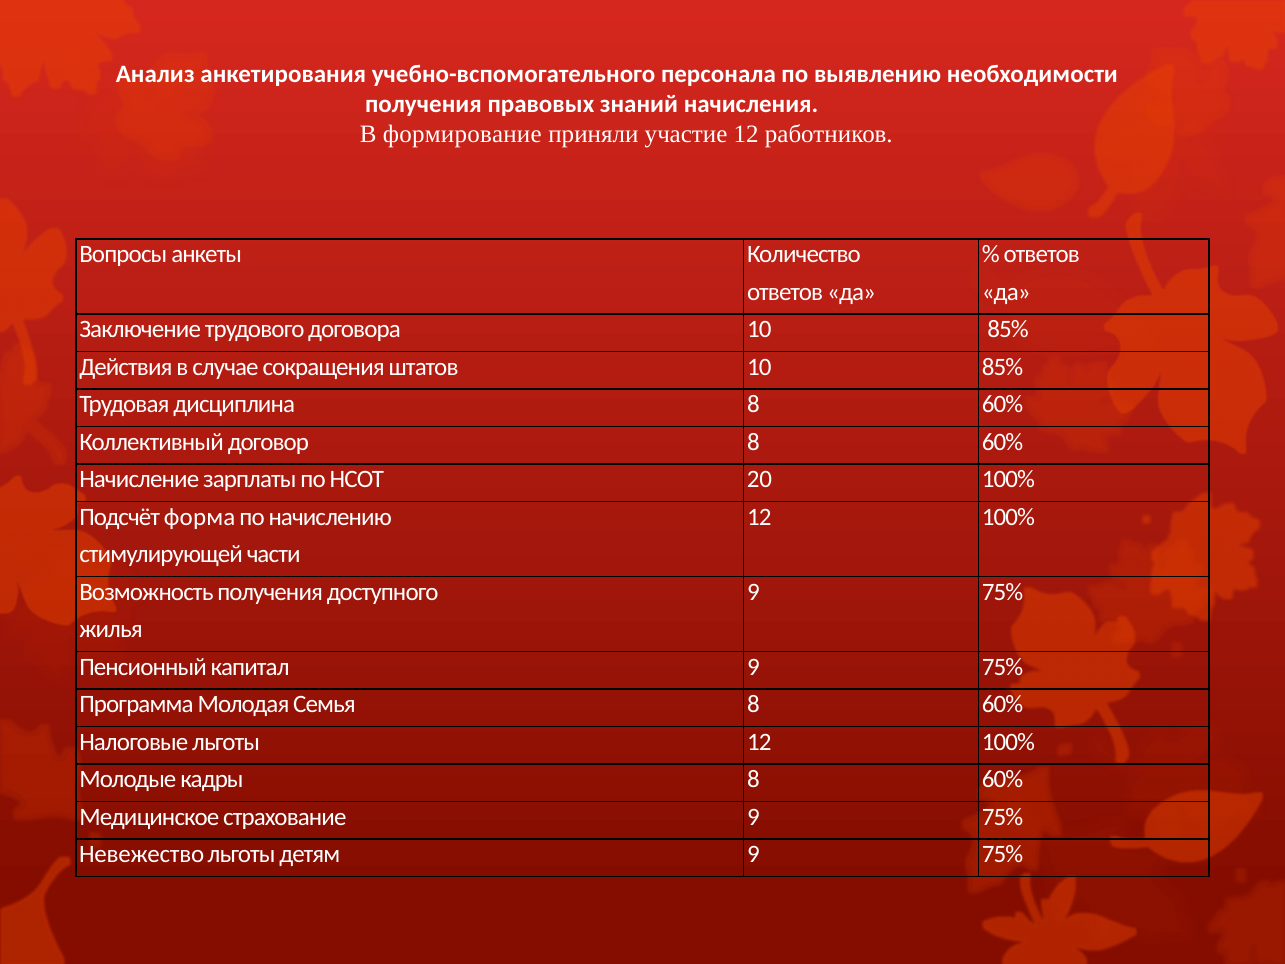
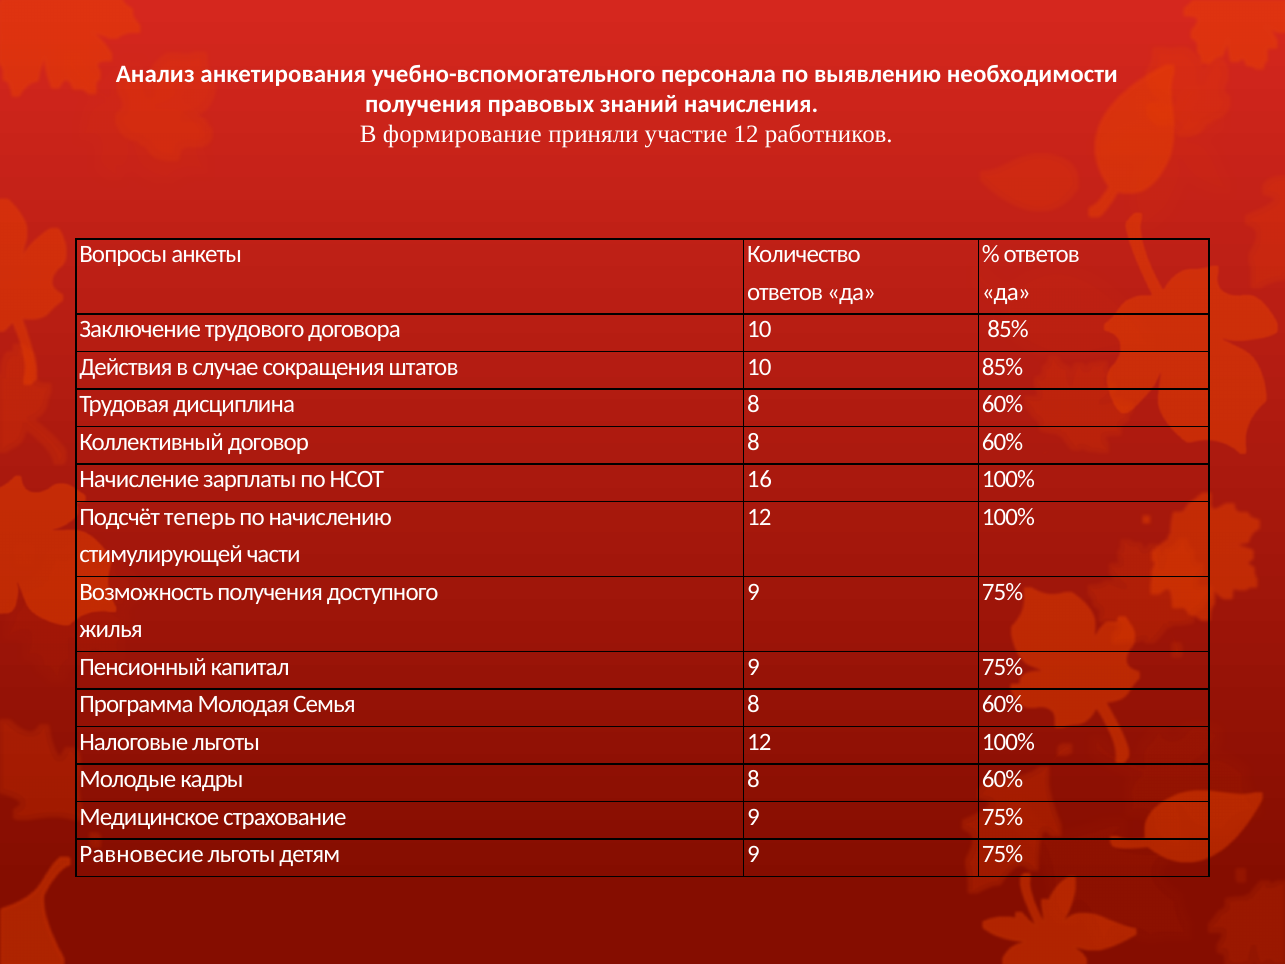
20: 20 -> 16 (759, 479)
форма: форма -> теперь (200, 517)
Невежество: Невежество -> Равновесие (142, 854)
